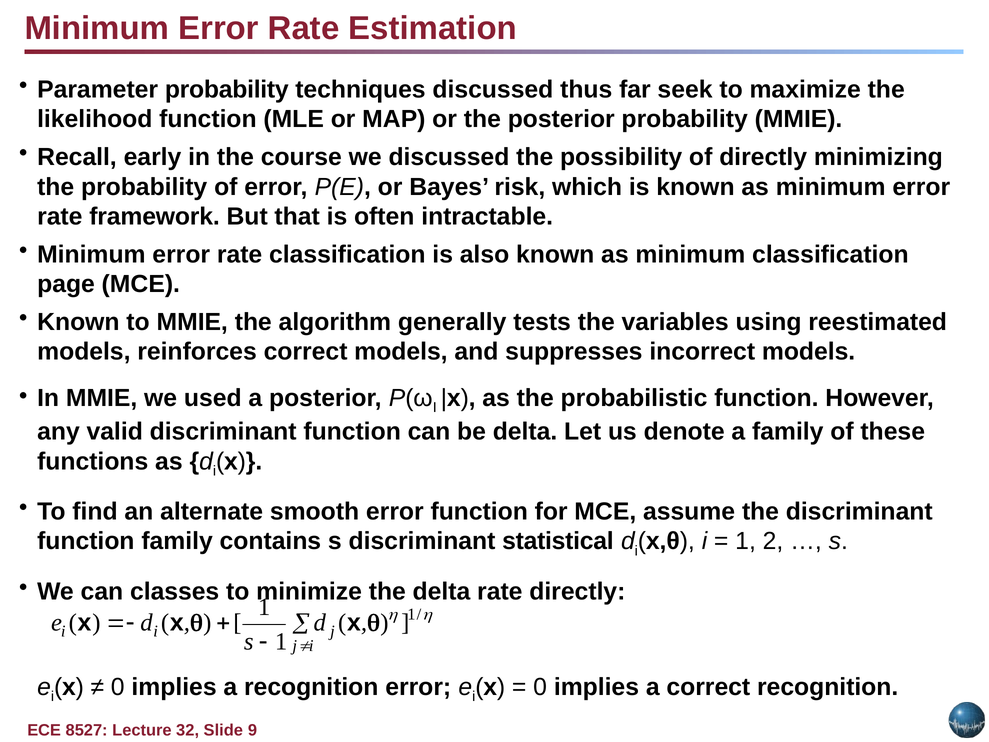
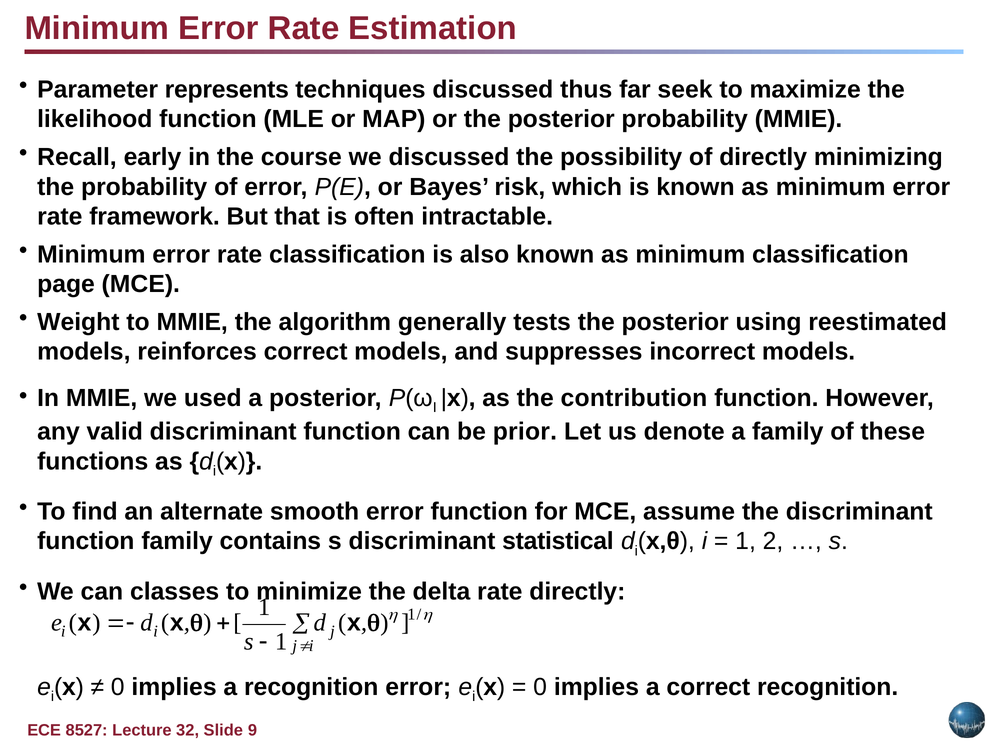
Parameter probability: probability -> represents (227, 90)
Known: Known -> Weight (78, 322)
tests the variables: variables -> posterior (675, 322)
probabilistic: probabilistic -> contribution (634, 398)
be delta: delta -> prior (525, 432)
